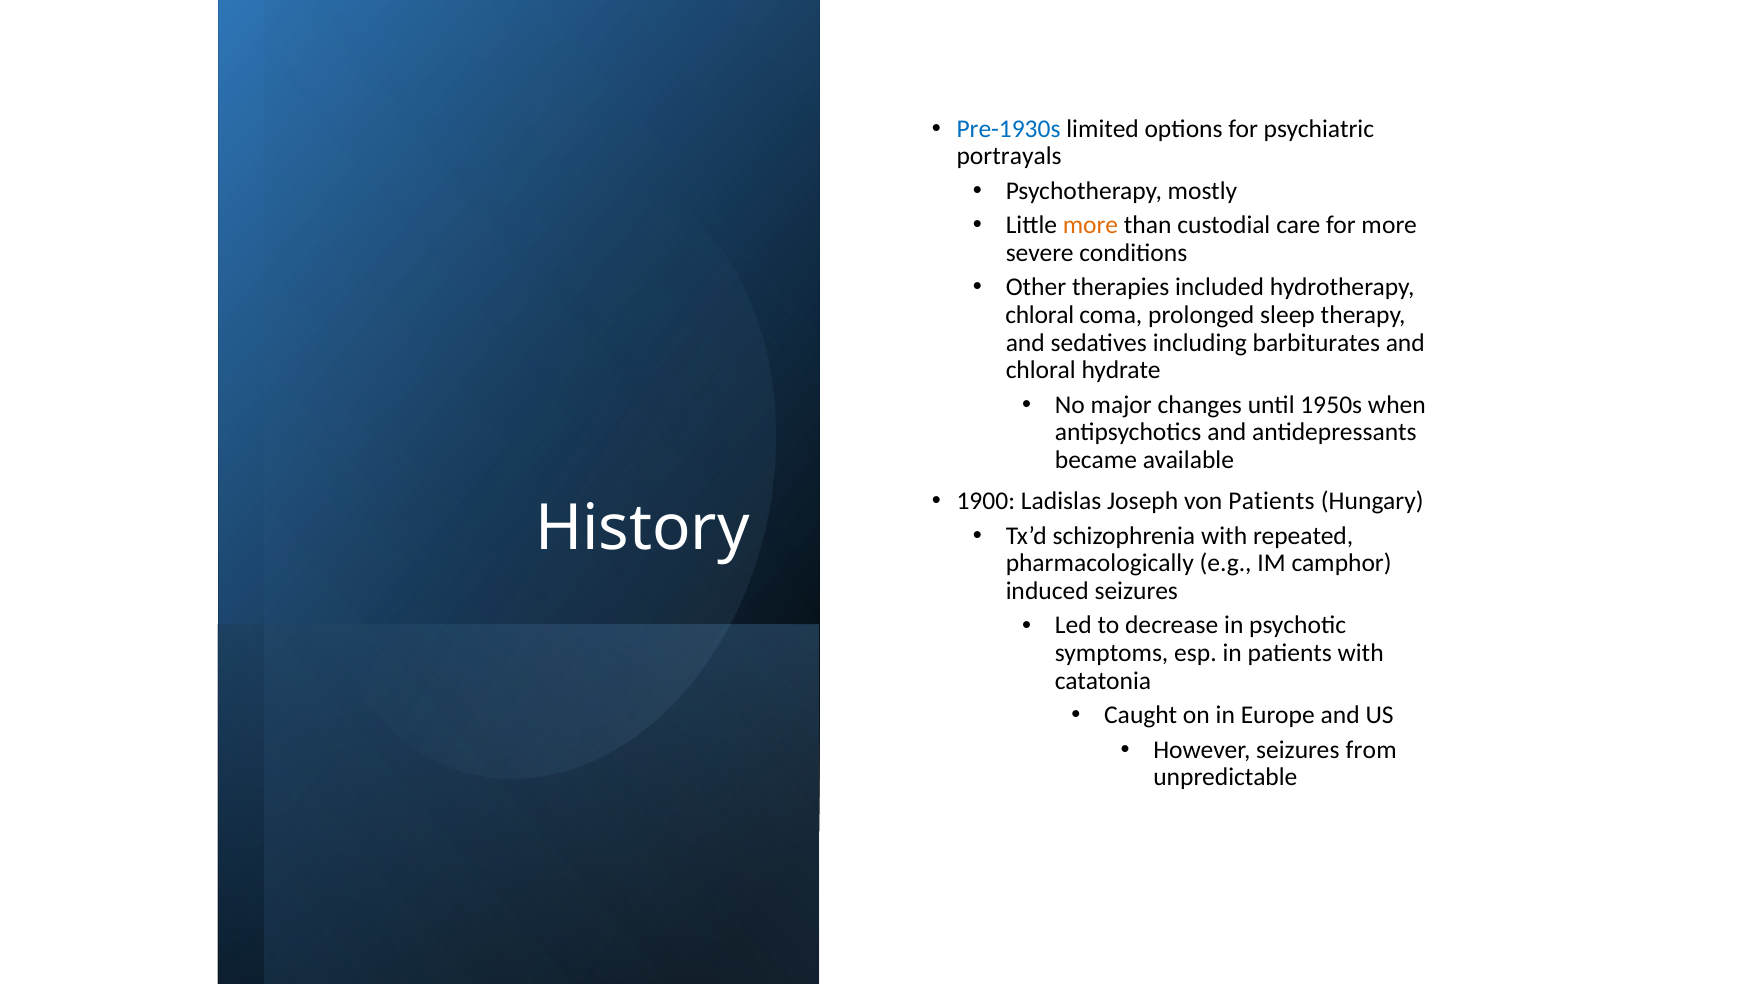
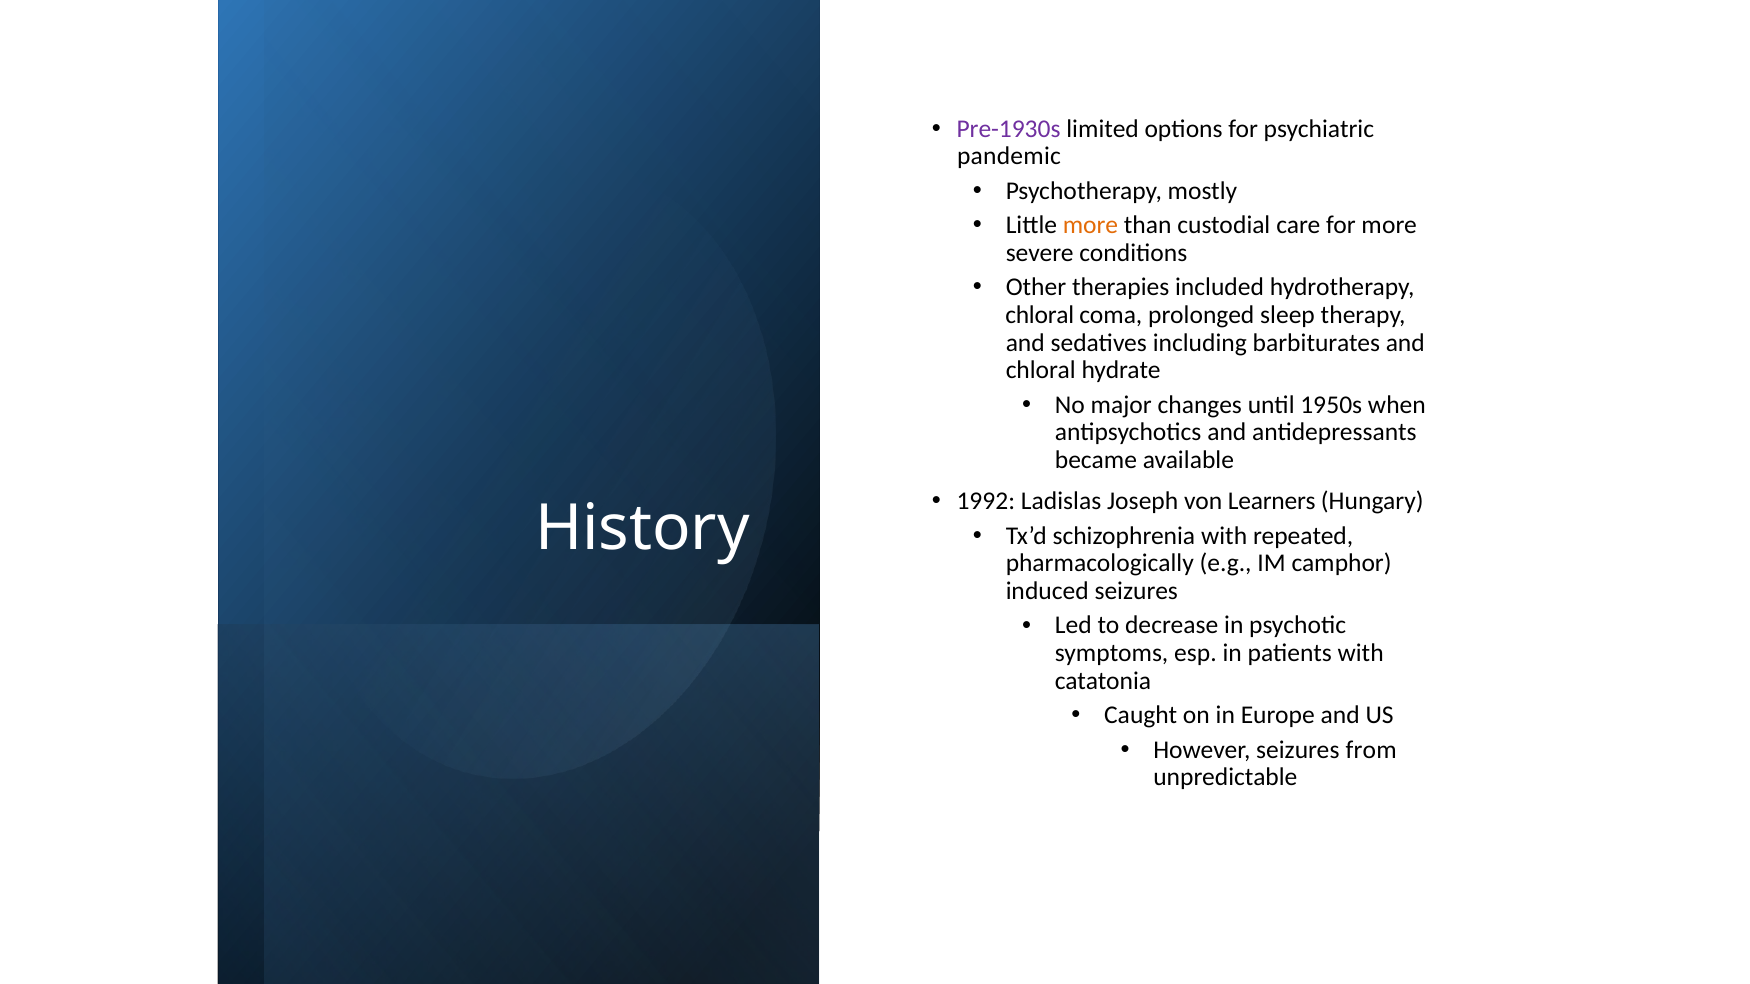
Pre-1930s colour: blue -> purple (1008, 129)
portrayals: portrayals -> pandemic (1009, 156)
1900: 1900 -> 1992 (986, 502)
von Patients: Patients -> Learners (1272, 502)
